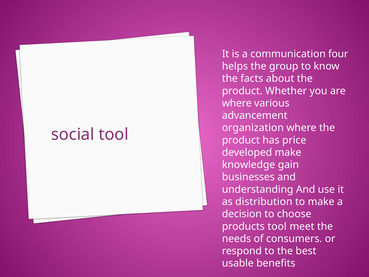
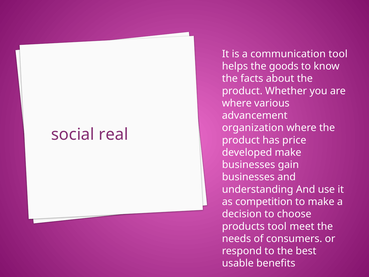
communication four: four -> tool (338, 54)
group: group -> goods (284, 66)
social tool: tool -> real (114, 134)
knowledge: knowledge -> businesses (249, 165)
distribution: distribution -> competition (264, 202)
